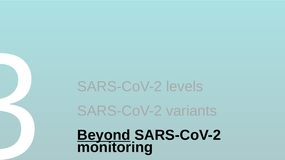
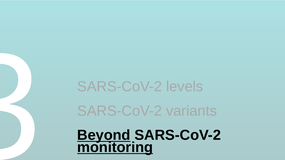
monitoring underline: none -> present (115, 148)
